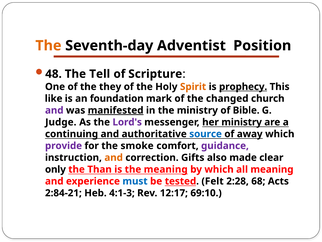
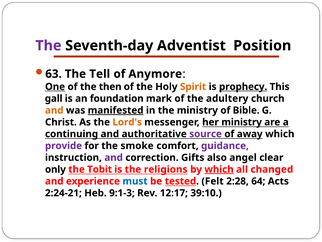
The colour: orange -> purple (48, 46)
48: 48 -> 63 (54, 74)
Scripture: Scripture -> Anymore (155, 74)
One underline: none -> present (55, 87)
they: they -> then (110, 87)
like: like -> gall (54, 98)
changed: changed -> adultery (227, 98)
and colour: purple -> orange (54, 110)
Judge: Judge -> Christ (61, 122)
Lord's colour: purple -> orange (127, 122)
source colour: blue -> purple (206, 134)
and colour: orange -> purple (114, 157)
made: made -> angel (243, 157)
Than: Than -> Tobit (100, 169)
the meaning: meaning -> religions (166, 169)
which underline: none -> present (219, 169)
all meaning: meaning -> changed (272, 169)
68: 68 -> 64 (258, 181)
2:84-21: 2:84-21 -> 2:24-21 (63, 193)
4:1-3: 4:1-3 -> 9:1-3 (122, 193)
69:10: 69:10 -> 39:10 (206, 193)
